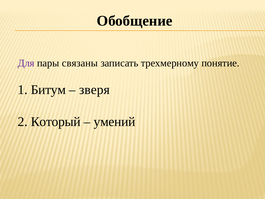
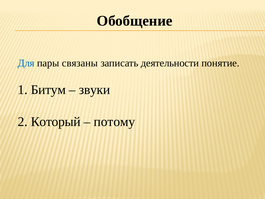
Для colour: purple -> blue (26, 63)
трехмерному: трехмерному -> деятельности (170, 63)
зверя: зверя -> звуки (95, 90)
умений: умений -> потому (114, 121)
